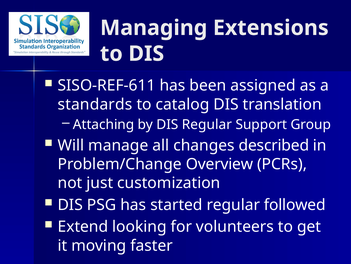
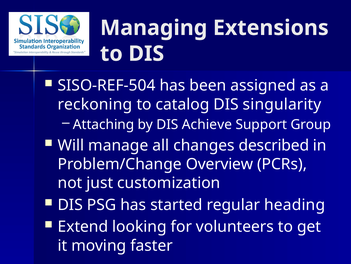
SISO-REF-611: SISO-REF-611 -> SISO-REF-504 (107, 85)
standards: standards -> reckoning (95, 104)
translation: translation -> singularity (282, 104)
DIS Regular: Regular -> Achieve (207, 124)
followed: followed -> heading (295, 204)
